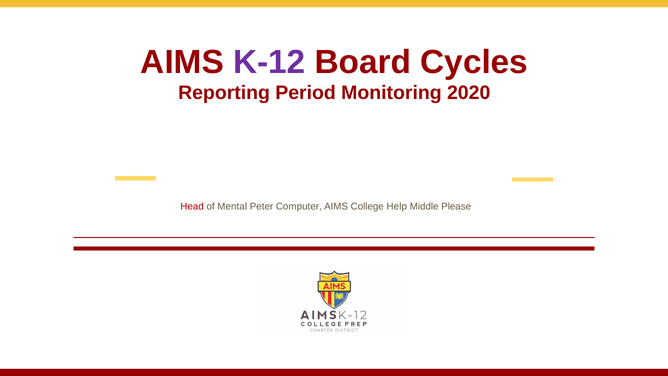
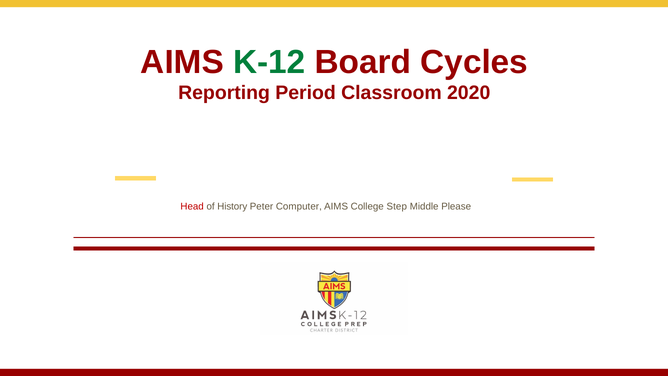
K-12 colour: purple -> green (269, 62)
Monitoring: Monitoring -> Classroom (391, 93)
Mental: Mental -> History (232, 207)
Help: Help -> Step (397, 207)
